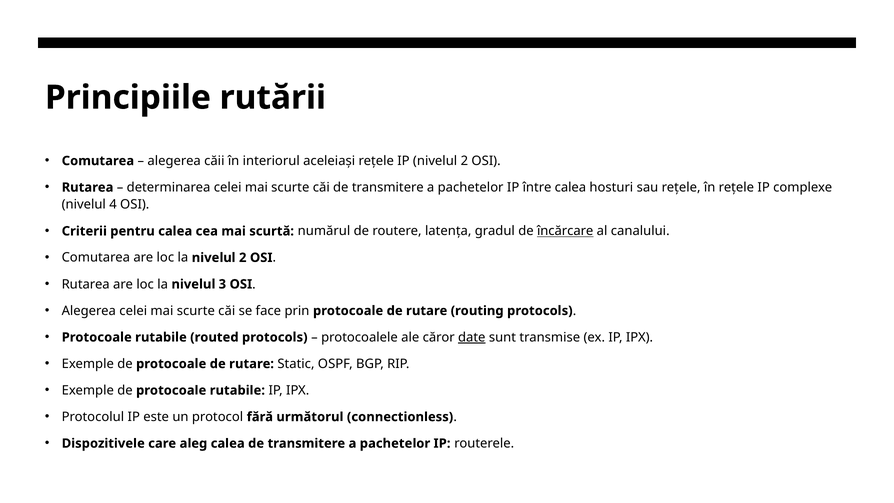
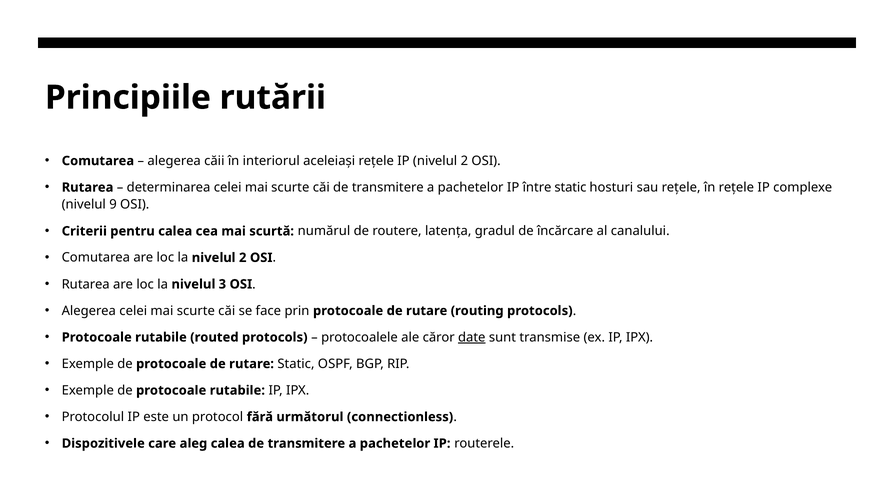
între calea: calea -> static (570, 187)
4: 4 -> 9 (113, 205)
încărcare underline: present -> none (565, 231)
